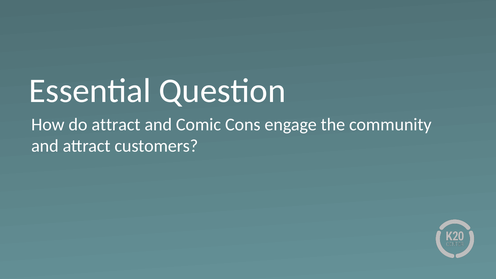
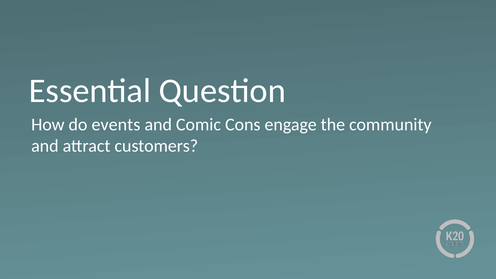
do attract: attract -> events (116, 125)
